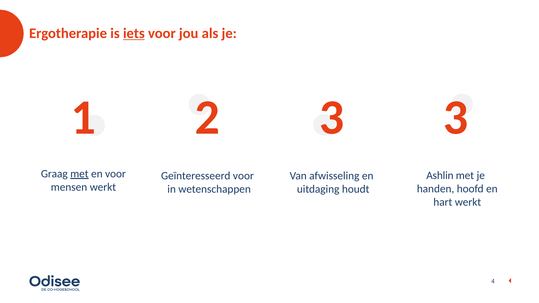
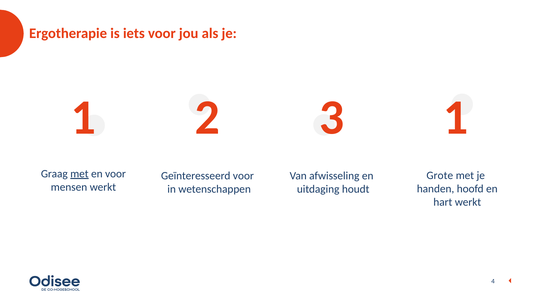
iets underline: present -> none (134, 33)
3: 3 -> 1 (456, 118)
Ashlin: Ashlin -> Grote (440, 175)
